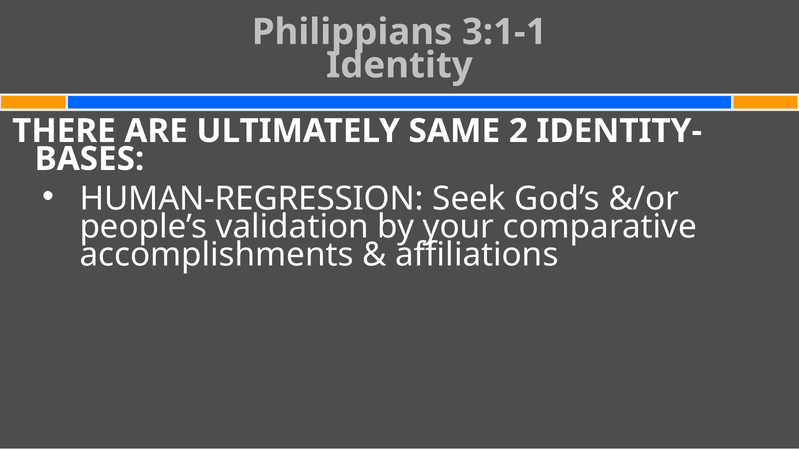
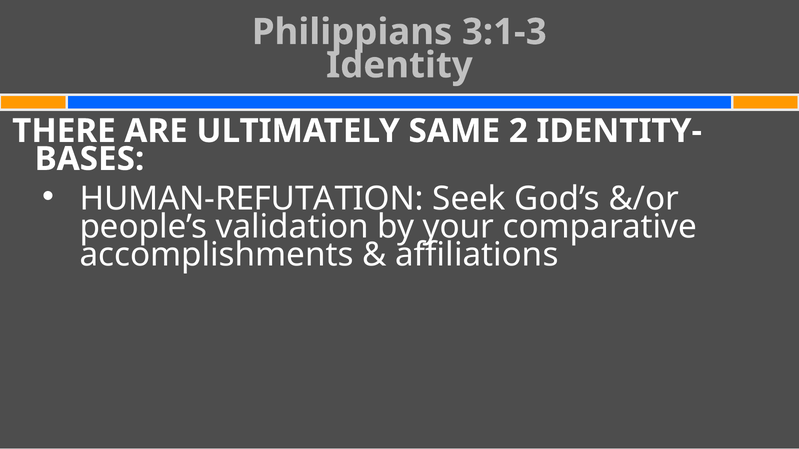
3:1-1: 3:1-1 -> 3:1-3 (504, 32)
HUMAN-REGRESSION: HUMAN-REGRESSION -> HUMAN-REFUTATION (252, 199)
